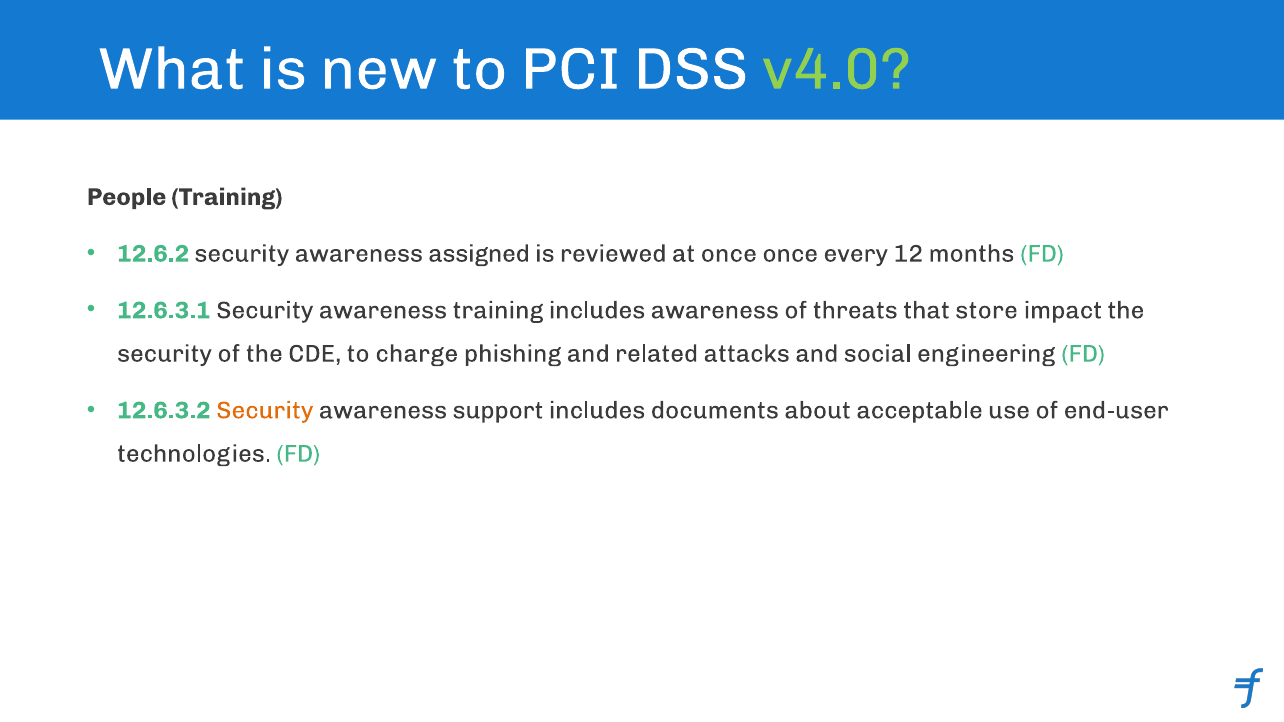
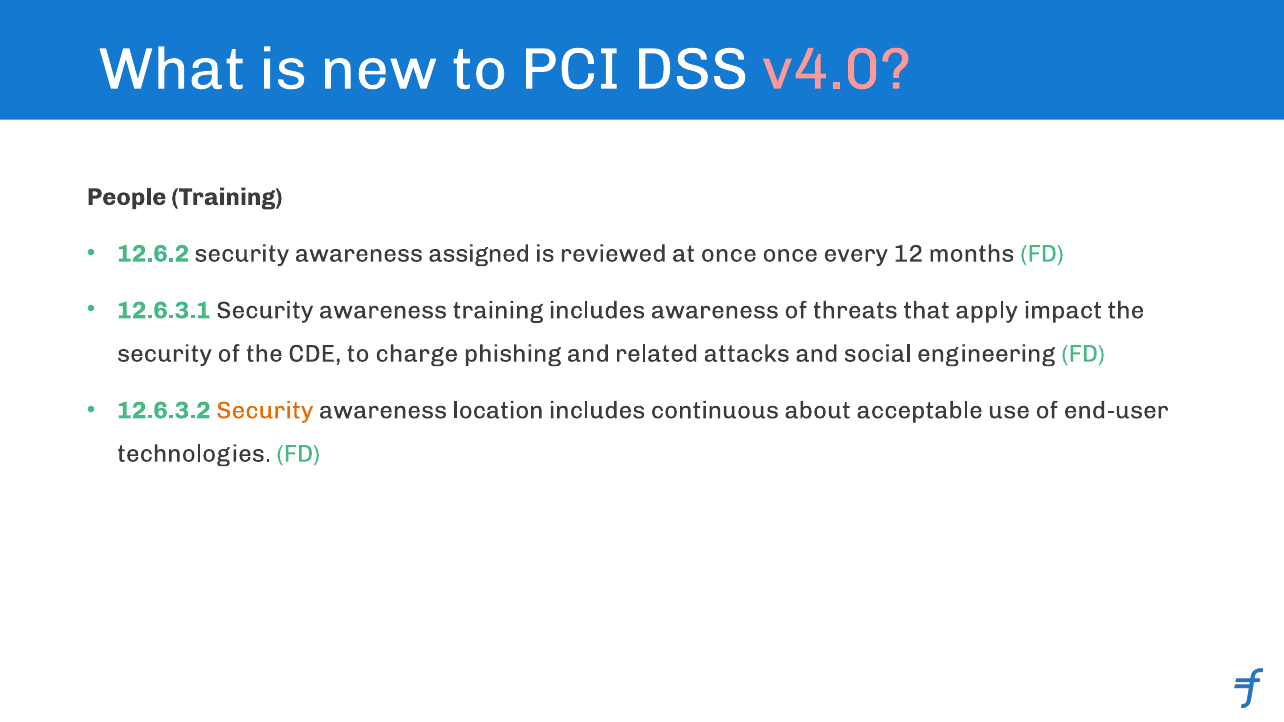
v4.0 colour: light green -> pink (837, 69)
store: store -> apply (987, 310)
support: support -> location (498, 411)
documents: documents -> continuous (715, 411)
